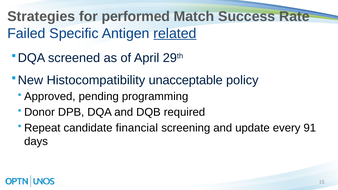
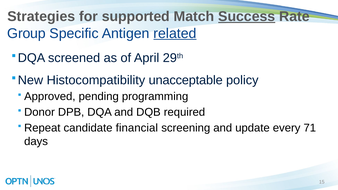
performed: performed -> supported (136, 16)
Success underline: none -> present (247, 16)
Failed: Failed -> Group (26, 33)
91: 91 -> 71 (310, 128)
